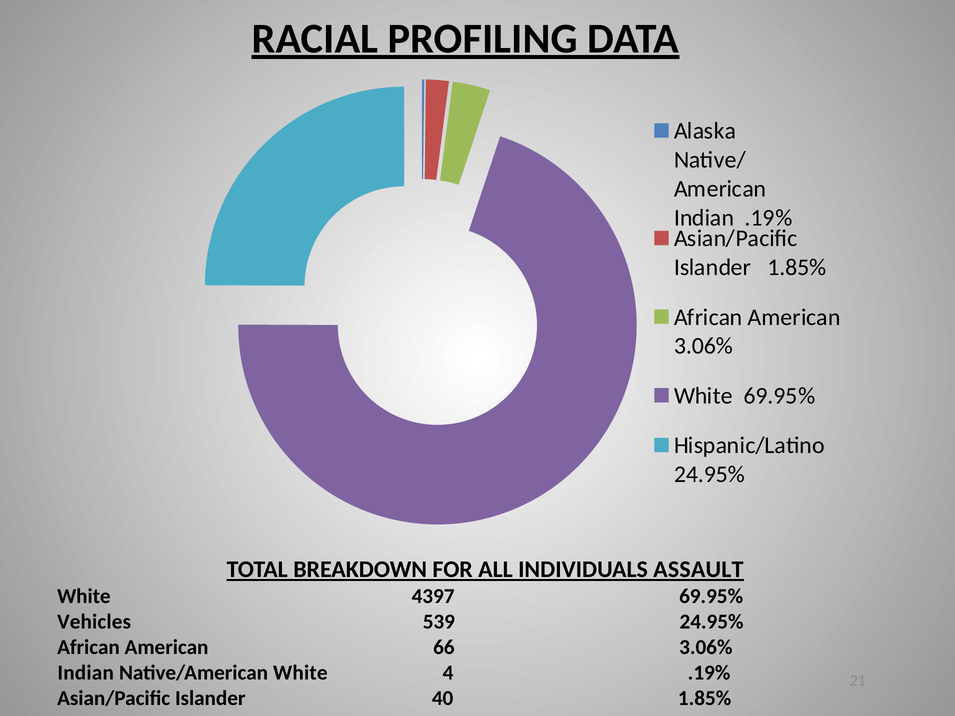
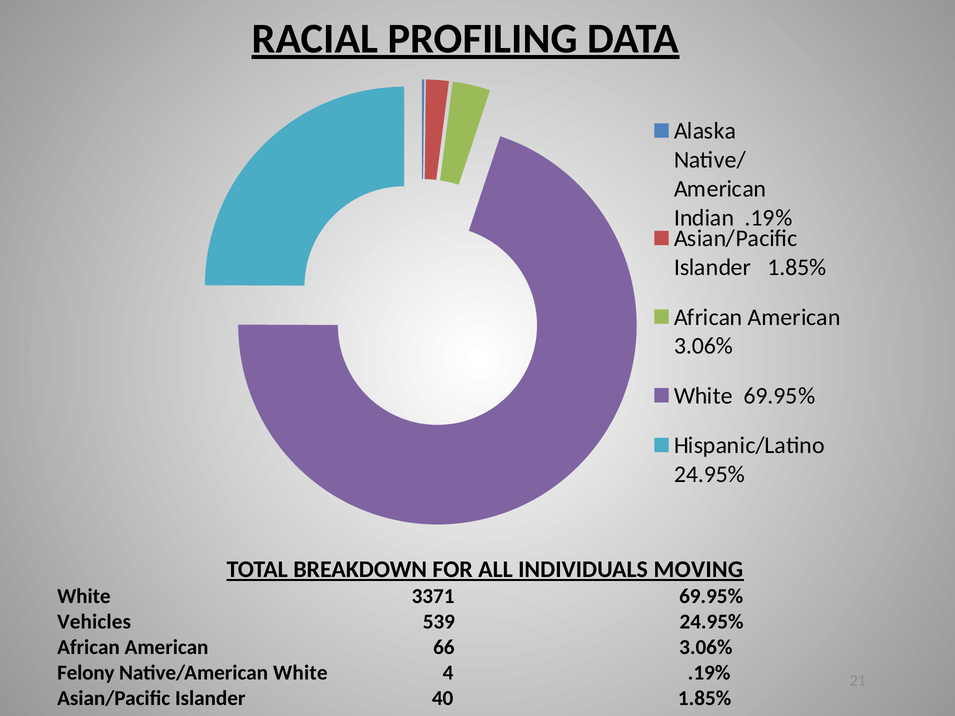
ASSAULT: ASSAULT -> MOVING (698, 570)
4397: 4397 -> 3371 (433, 597)
Indian: Indian -> Felony (86, 673)
